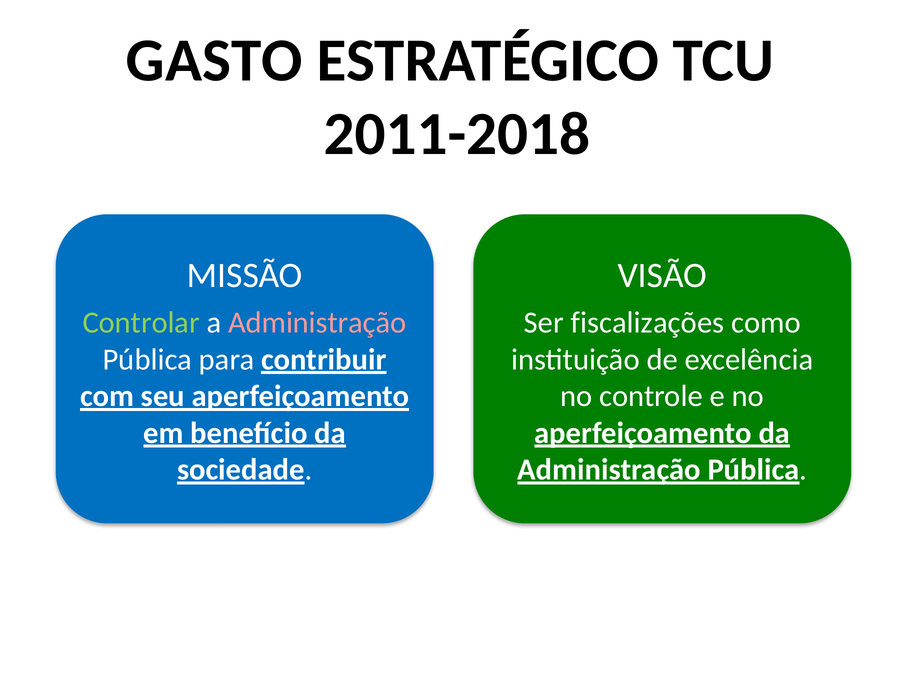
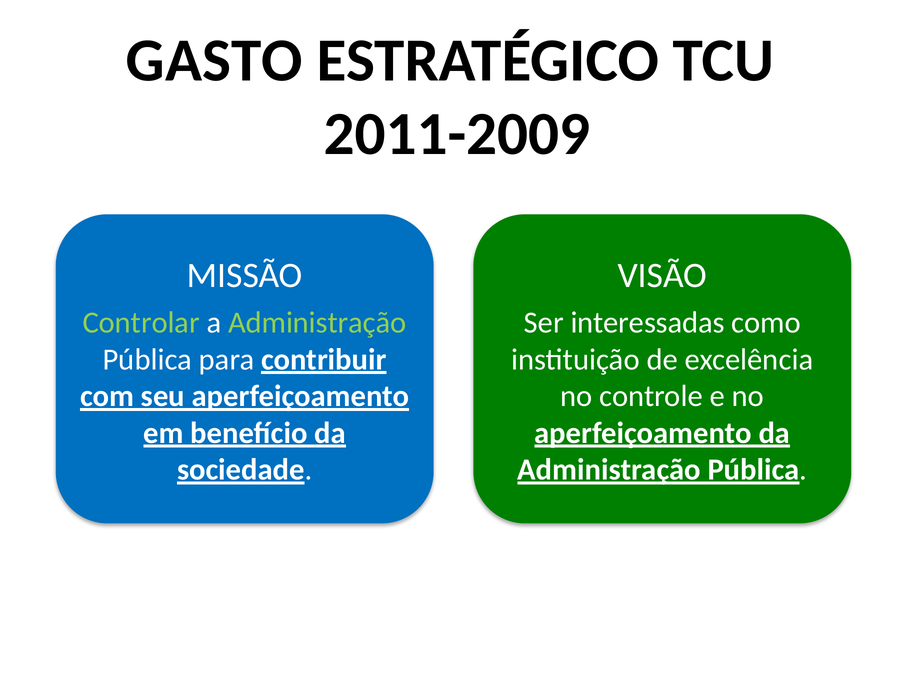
2011-2018: 2011-2018 -> 2011-2009 (457, 134)
Administração colour: pink -> light green (317, 323)
fiscalizações: fiscalizações -> interessadas (648, 323)
